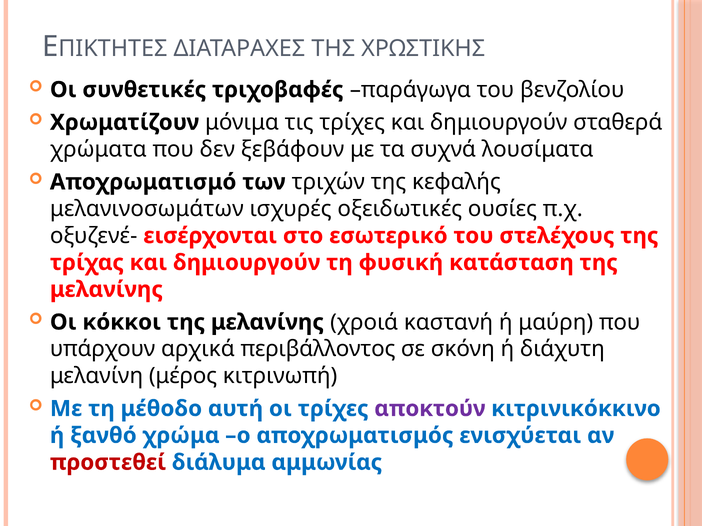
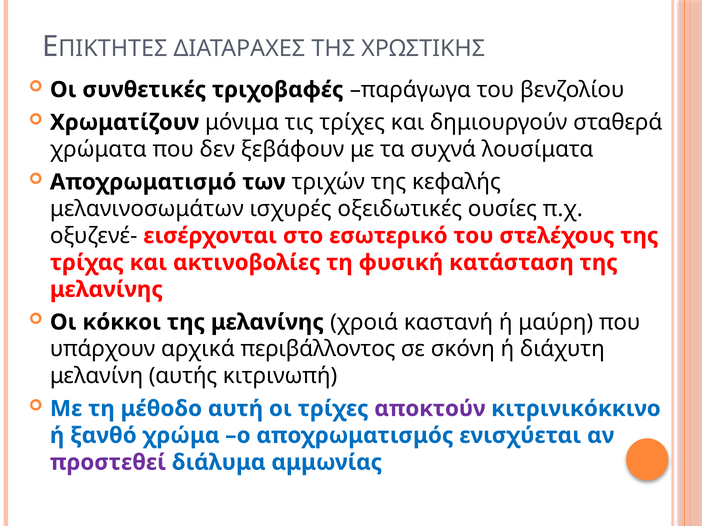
τρίχας και δημιουργούν: δημιουργούν -> ακτινοβολίες (247, 263)
μέρος: μέρος -> αυτής (183, 376)
προστεθεί colour: red -> purple (108, 463)
